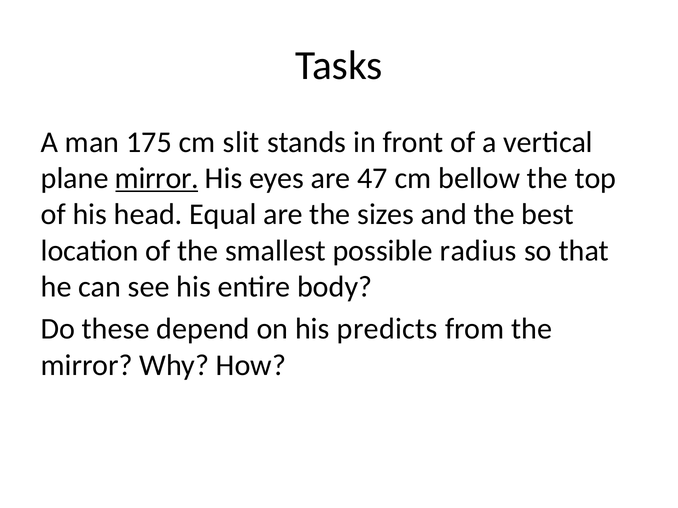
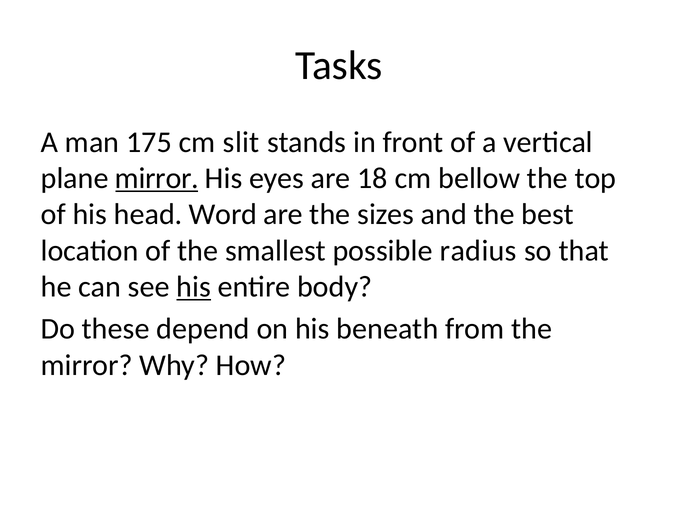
47: 47 -> 18 (372, 178)
Equal: Equal -> Word (223, 215)
his underline: none -> present (194, 287)
predicts: predicts -> beneath (387, 329)
